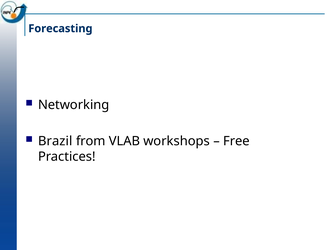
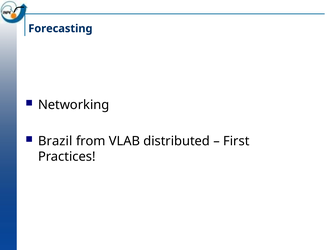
workshops: workshops -> distributed (177, 141)
Free: Free -> First (236, 141)
